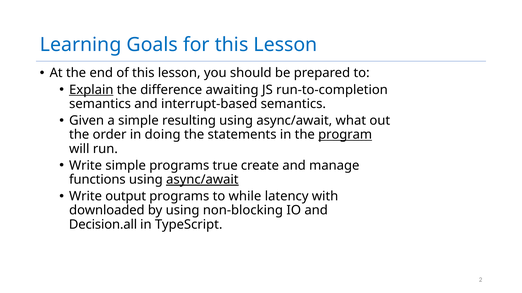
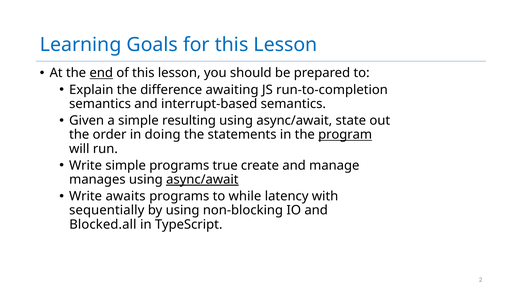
end underline: none -> present (101, 73)
Explain underline: present -> none (91, 90)
what: what -> state (351, 121)
functions: functions -> manages (97, 180)
output: output -> awaits (126, 197)
downloaded: downloaded -> sequentially (107, 211)
Decision.all: Decision.all -> Blocked.all (103, 225)
